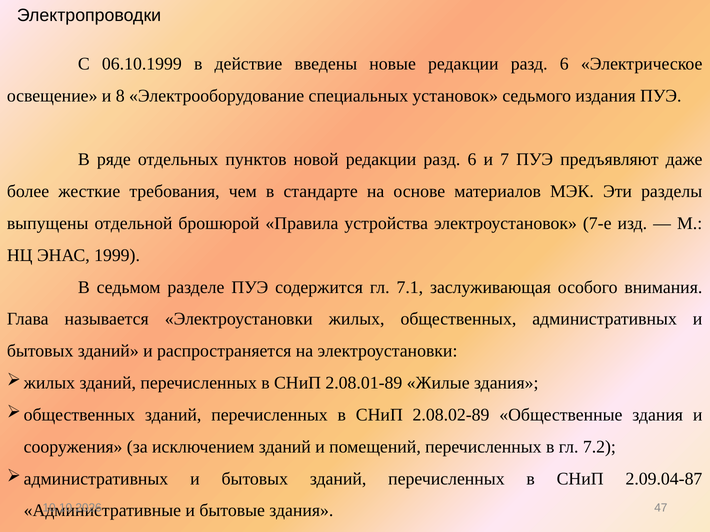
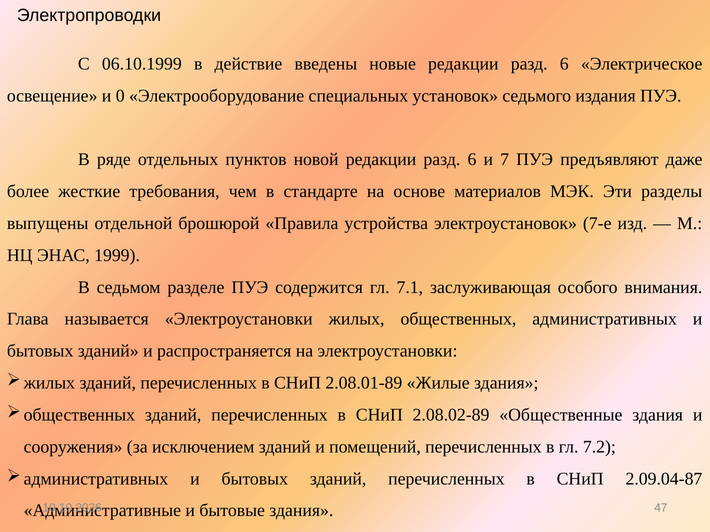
8: 8 -> 0 (120, 96)
